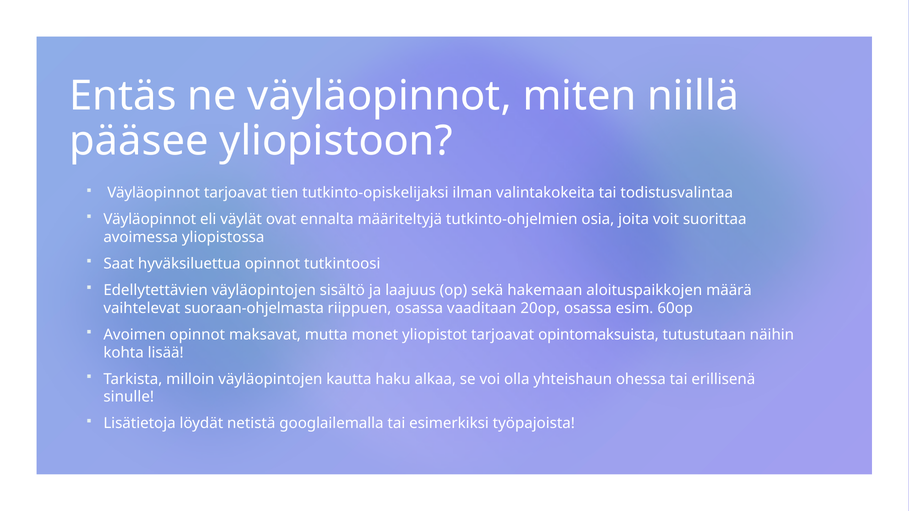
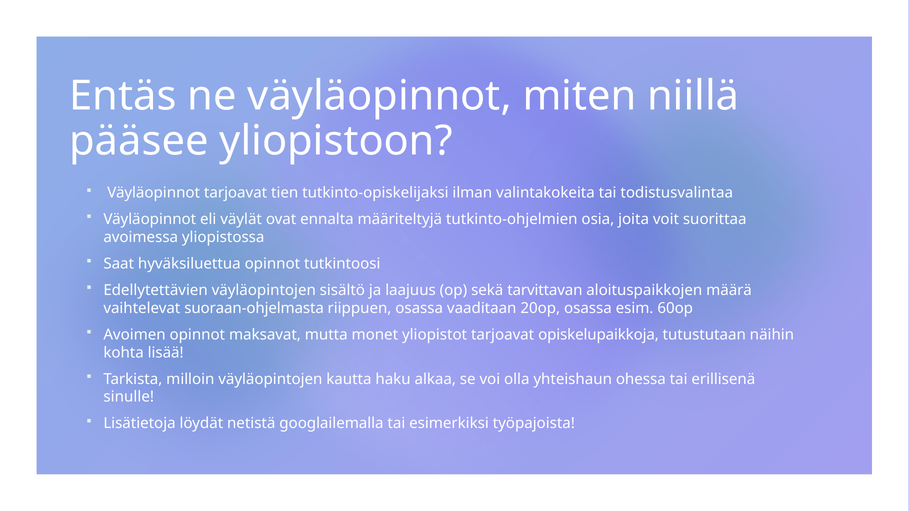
hakemaan: hakemaan -> tarvittavan (545, 290)
opintomaksuista: opintomaksuista -> opiskelupaikkoja (598, 335)
